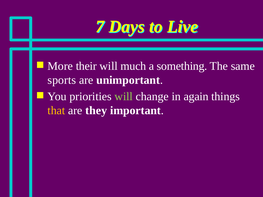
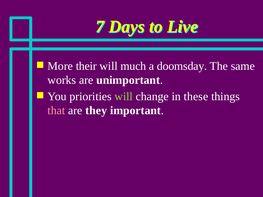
something: something -> doomsday (182, 66)
sports: sports -> works (62, 80)
again: again -> these (196, 97)
that colour: yellow -> pink (56, 111)
